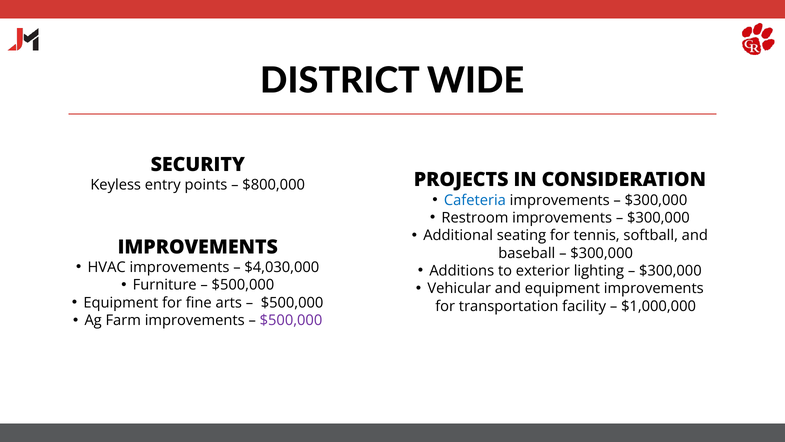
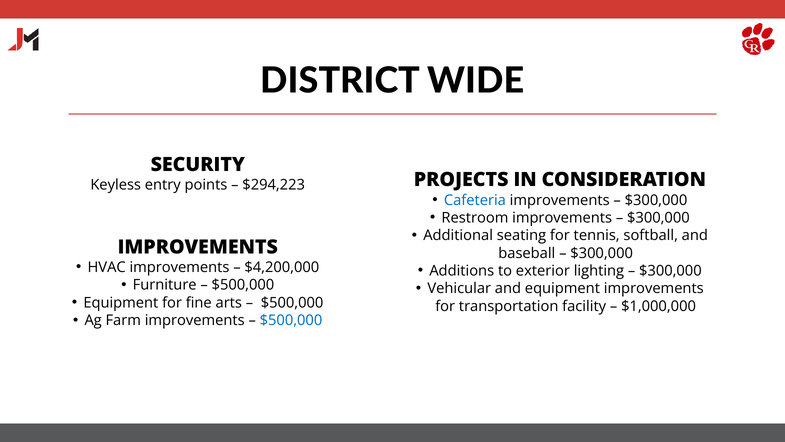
$800,000: $800,000 -> $294,223 (274, 185)
$4,030,000: $4,030,000 -> $4,200,000 (282, 267)
$500,000 colour: purple -> blue (291, 320)
